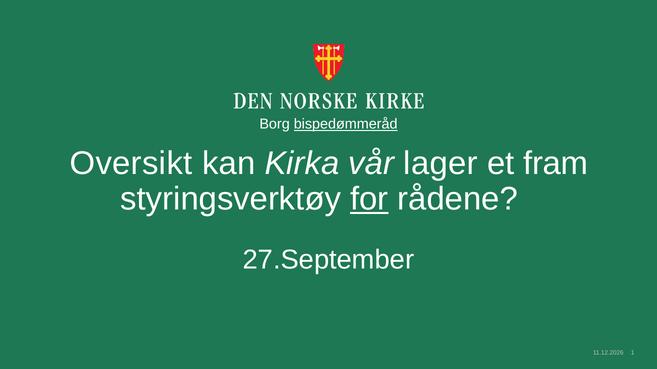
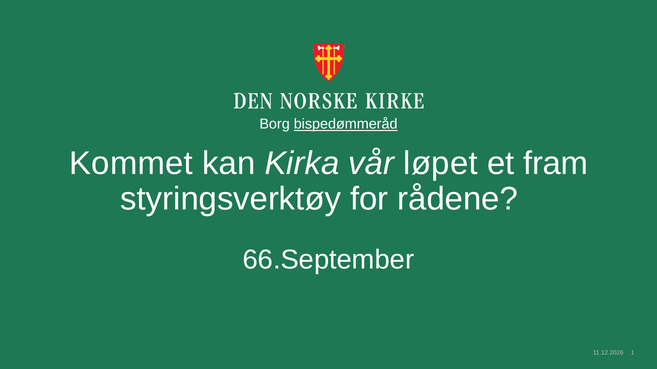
Oversikt: Oversikt -> Kommet (131, 164)
lager: lager -> løpet (441, 164)
for underline: present -> none (369, 199)
27.September: 27.September -> 66.September (328, 260)
